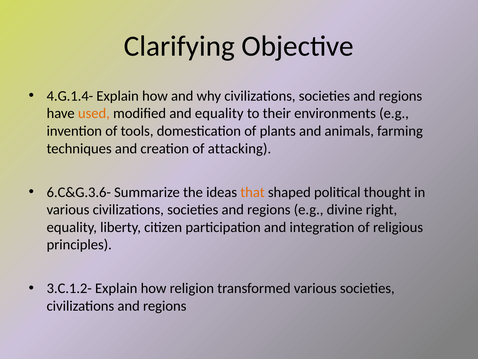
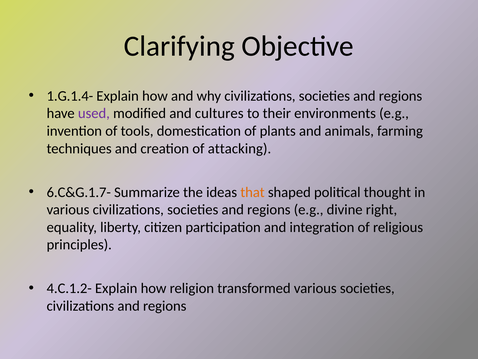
4.G.1.4-: 4.G.1.4- -> 1.G.1.4- (70, 96)
used colour: orange -> purple (94, 113)
and equality: equality -> cultures (219, 113)
6.C&G.3.6-: 6.C&G.3.6- -> 6.C&G.1.7- (79, 192)
3.C.1.2-: 3.C.1.2- -> 4.C.1.2- (69, 288)
